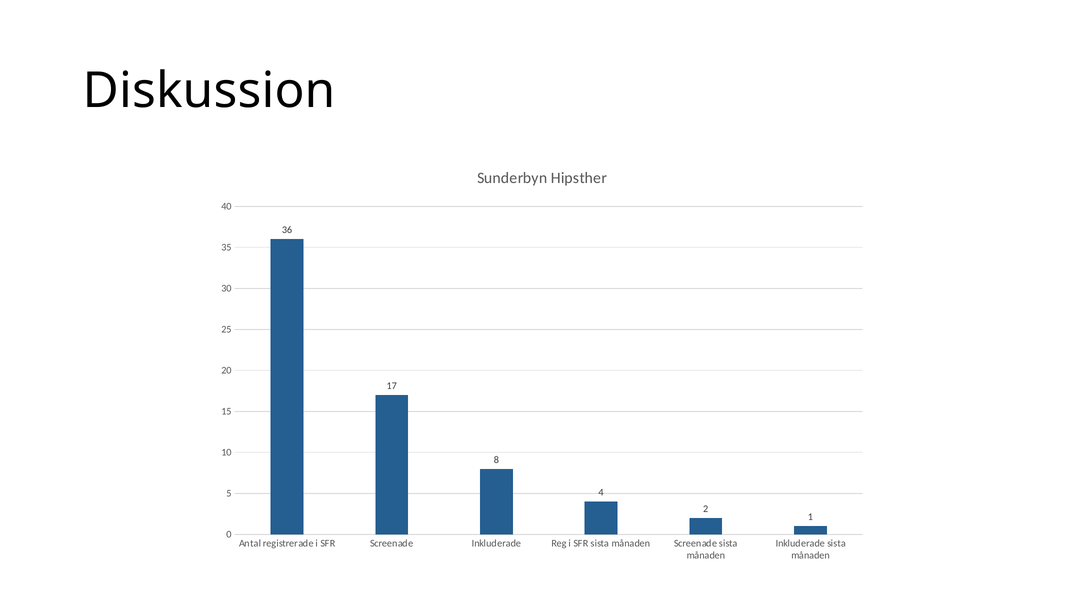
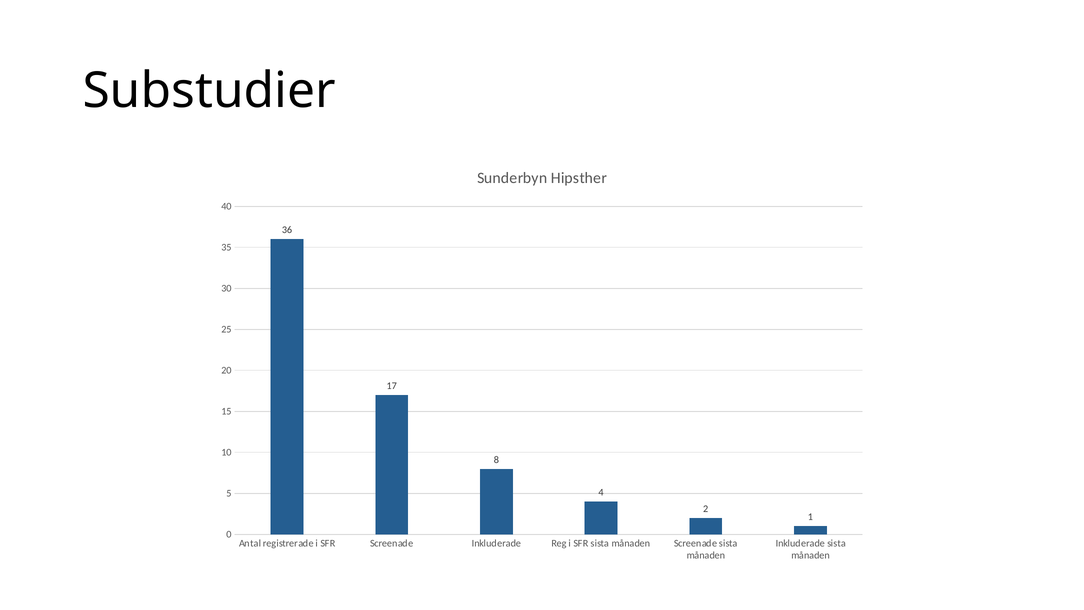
Diskussion: Diskussion -> Substudier (209, 91)
